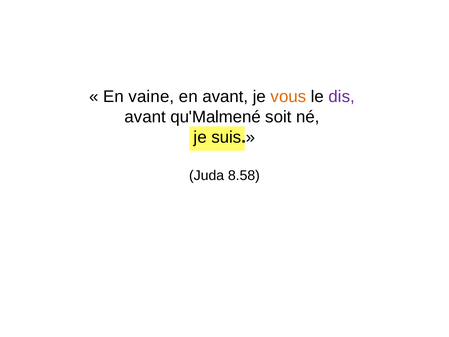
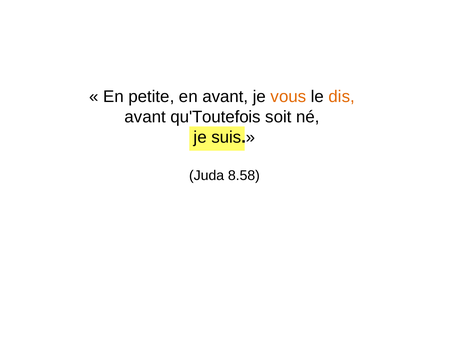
vaine: vaine -> petite (151, 97)
dis colour: purple -> orange (342, 97)
qu'Malmené: qu'Malmené -> qu'Toutefois (216, 117)
